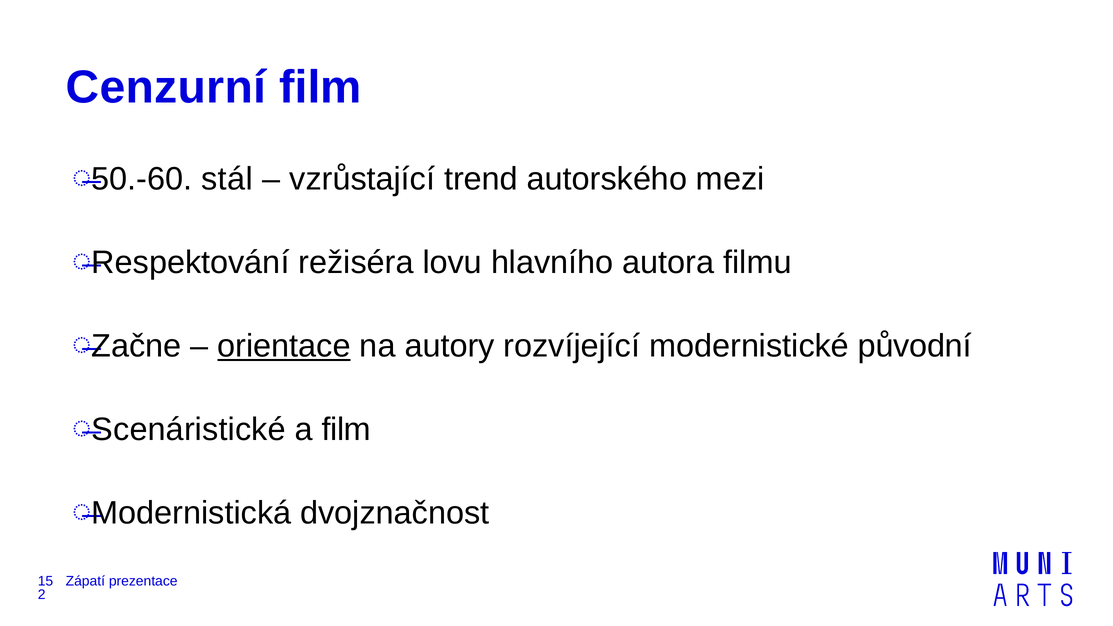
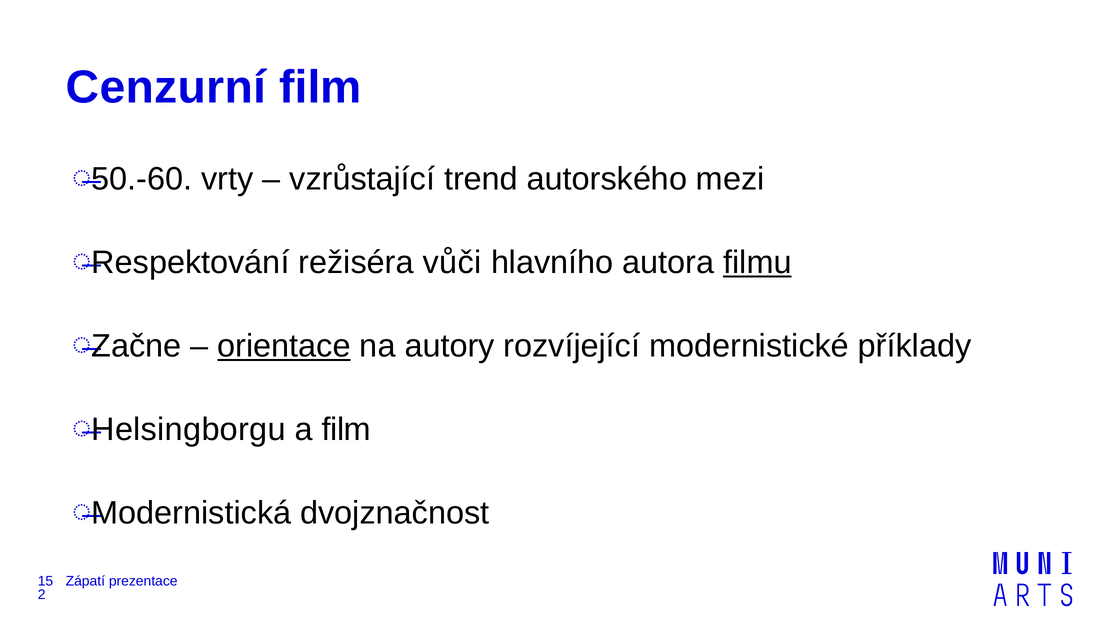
stál: stál -> vrty (227, 179)
lovu: lovu -> vůči (452, 262)
filmu underline: none -> present (757, 262)
původní: původní -> příklady (915, 346)
Scenáristické: Scenáristické -> Helsingborgu (189, 429)
